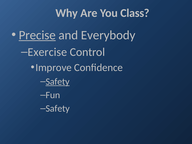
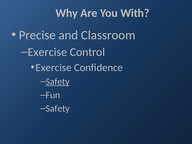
Class: Class -> With (135, 13)
Precise underline: present -> none (37, 35)
Everybody: Everybody -> Classroom (108, 35)
Improve: Improve -> Exercise (54, 68)
